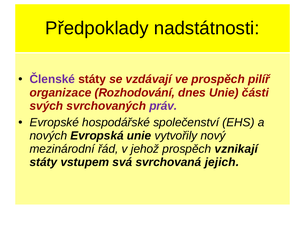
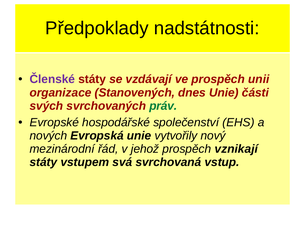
pilíř: pilíř -> unii (259, 79)
Rozhodování: Rozhodování -> Stanovených (135, 92)
práv colour: purple -> green (163, 106)
jejich: jejich -> vstup (222, 162)
